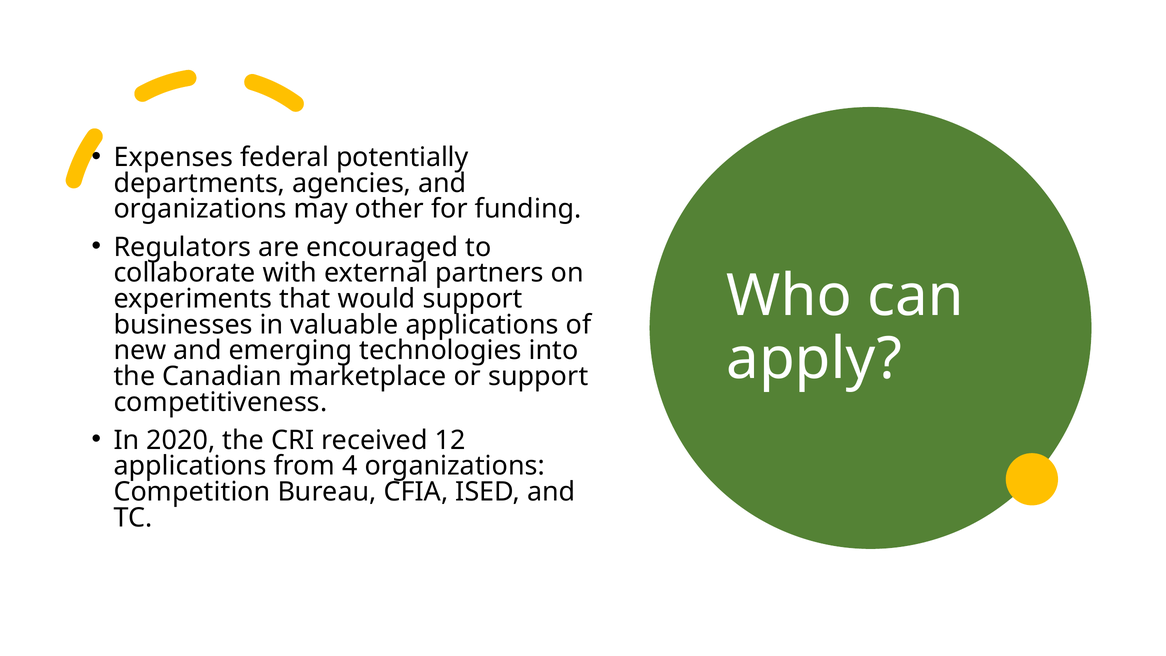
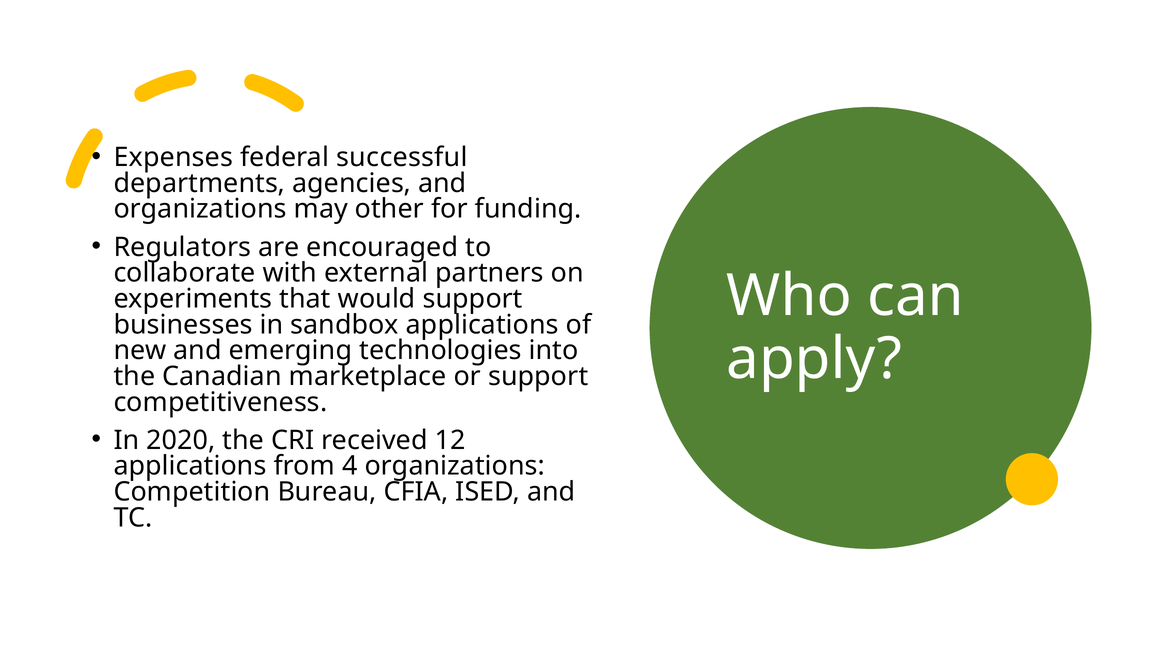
potentially: potentially -> successful (402, 157)
valuable: valuable -> sandbox (345, 325)
